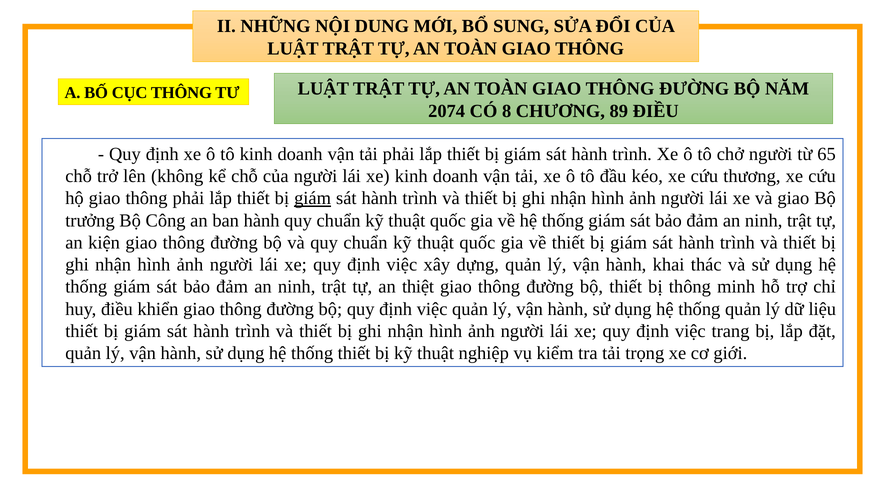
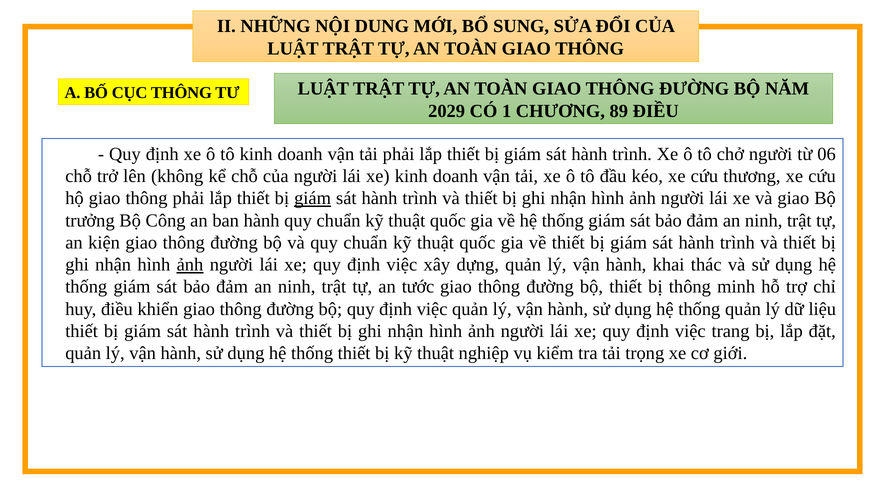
2074: 2074 -> 2029 (447, 111)
CÓ 8: 8 -> 1 (507, 111)
65: 65 -> 06 (827, 154)
ảnh underline: none -> present (190, 265)
thiệt: thiệt -> tước (418, 287)
